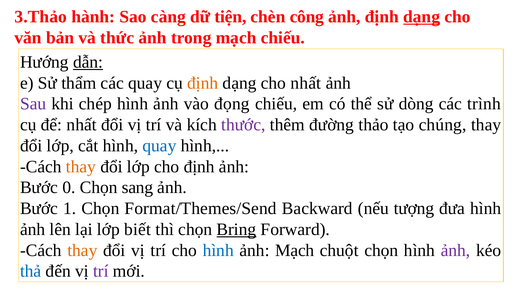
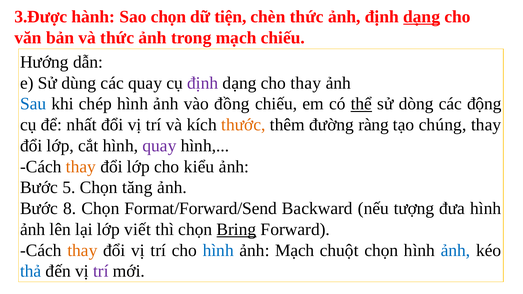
3.Thảo: 3.Thảo -> 3.Được (41, 17)
Sao càng: càng -> chọn (168, 17)
chèn công: công -> thức (307, 17)
dẫn underline: present -> none (88, 62)
thẩm: thẩm -> dùng (79, 83)
định colour: orange -> purple (203, 83)
cho nhất: nhất -> thay (306, 83)
Sau colour: purple -> blue (33, 104)
đọng: đọng -> đồng (232, 104)
thể underline: none -> present (361, 104)
trình: trình -> động (484, 104)
thước colour: purple -> orange (243, 125)
thảo: thảo -> ràng (374, 125)
quay colour: blue -> purple (159, 146)
cho định: định -> kiểu (199, 167)
0: 0 -> 5 (69, 188)
sang: sang -> tăng (137, 188)
1: 1 -> 8 (70, 209)
Format/Themes/Send: Format/Themes/Send -> Format/Forward/Send (201, 209)
biết: biết -> viết (138, 230)
ảnh colour: purple -> blue (456, 250)
